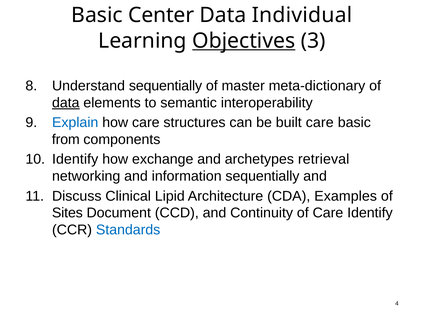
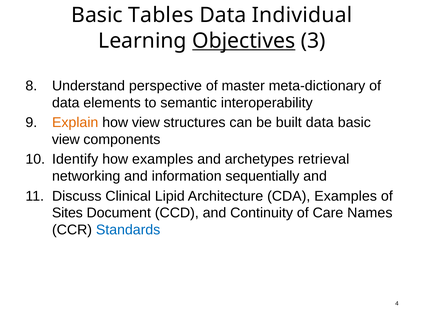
Center: Center -> Tables (161, 15)
Understand sequentially: sequentially -> perspective (165, 86)
data underline: present -> none (66, 103)
Explain colour: blue -> orange (75, 123)
how care: care -> view (146, 123)
built care: care -> data (320, 123)
from: from -> view (66, 139)
how exchange: exchange -> examples (163, 159)
Care Identify: Identify -> Names (370, 213)
